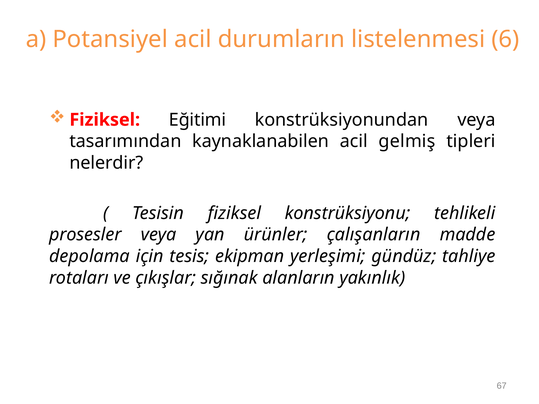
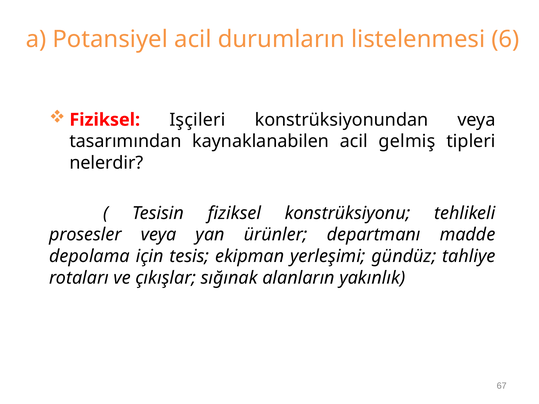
Eğitimi: Eğitimi -> Işçileri (197, 120)
çalışanların: çalışanların -> departmanı (374, 235)
